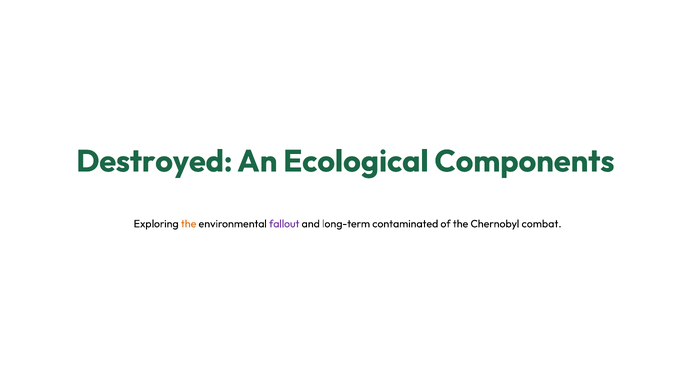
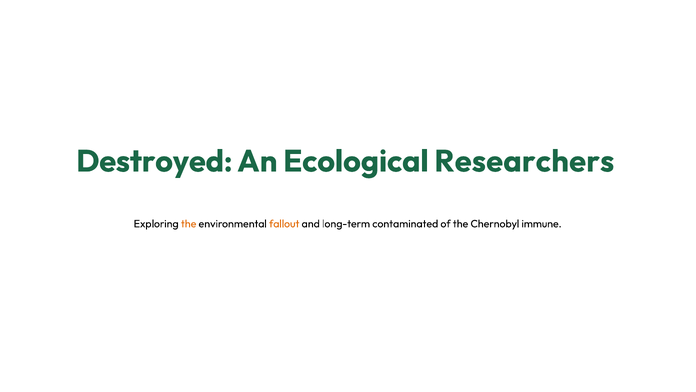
Components: Components -> Researchers (524, 161)
fallout colour: purple -> orange (284, 224)
combat: combat -> immune (542, 224)
